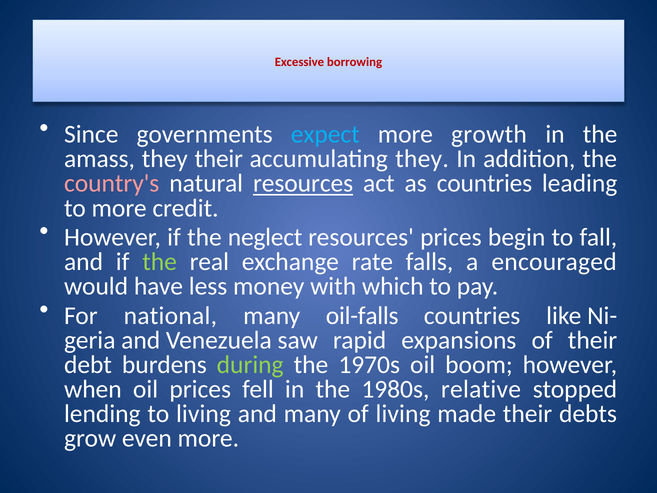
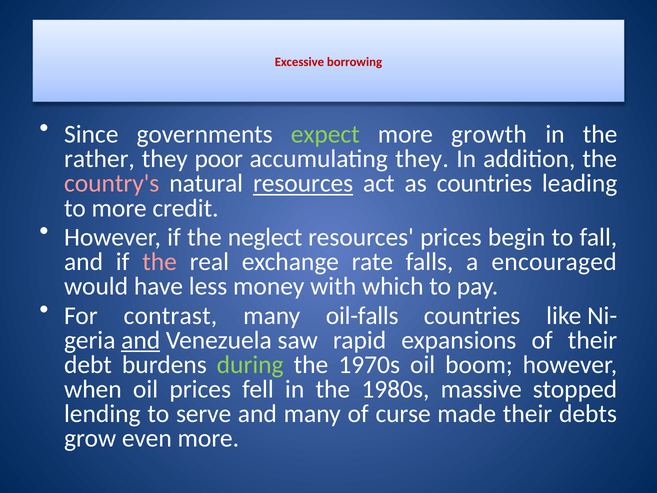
expect colour: light blue -> light green (325, 134)
amass: amass -> rather (99, 159)
they their: their -> poor (219, 159)
the colour: light green -> pink (160, 262)
national: national -> contrast (170, 316)
and underline: none -> present (141, 340)
relative: relative -> massive (481, 389)
to living: living -> serve (204, 414)
of living: living -> curse (403, 414)
